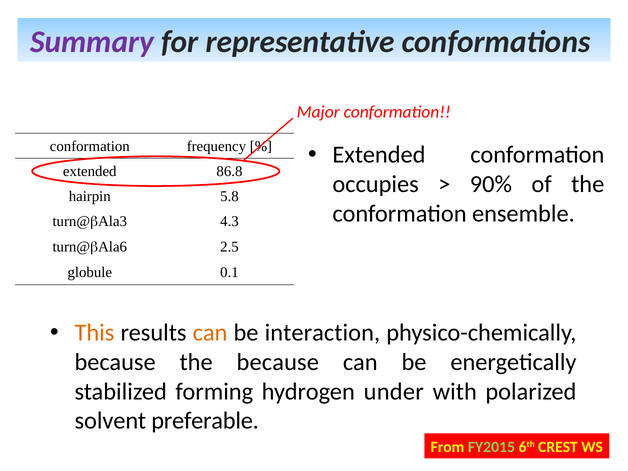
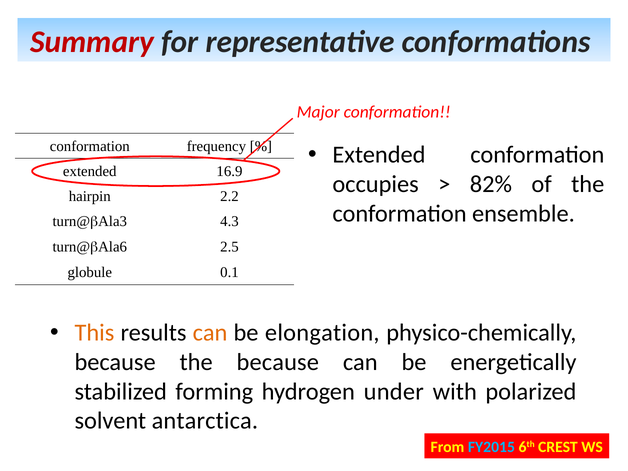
Summary colour: purple -> red (92, 42)
86.8: 86.8 -> 16.9 (229, 171)
90%: 90% -> 82% (491, 184)
5.8: 5.8 -> 2.2 (229, 197)
interaction: interaction -> elongation (322, 333)
preferable: preferable -> antarctica (205, 421)
FY2015 colour: light green -> light blue (491, 447)
